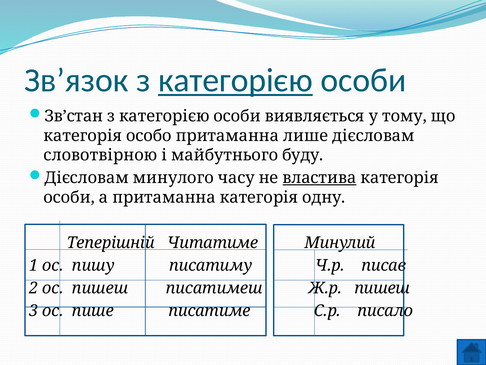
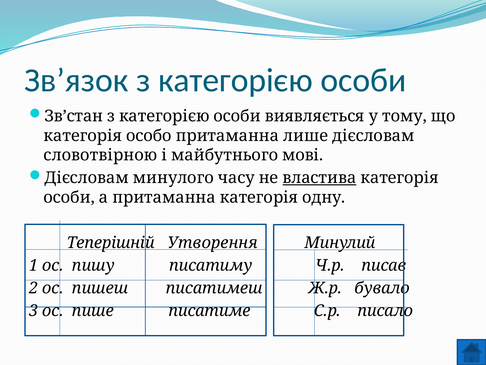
категорією underline: present -> none (235, 80)
буду: буду -> мові (303, 155)
Читатиме: Читатиме -> Утворення (213, 242)
Ж.р пишеш: пишеш -> бувало (382, 288)
